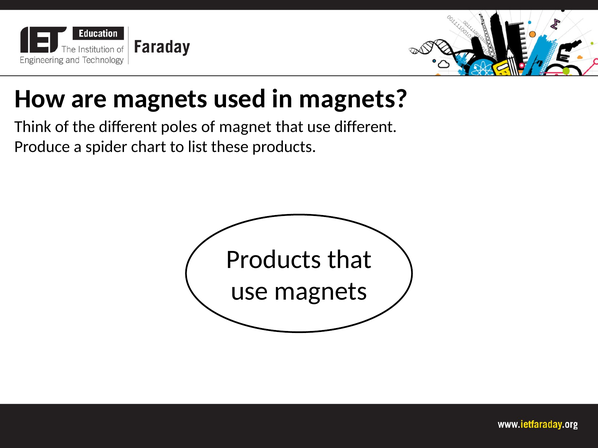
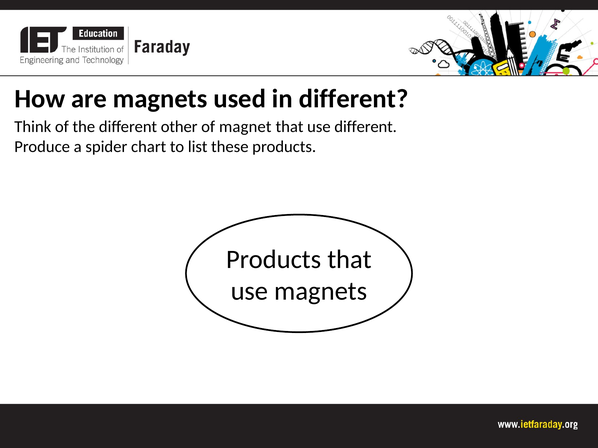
in magnets: magnets -> different (354, 99)
poles: poles -> other (179, 127)
